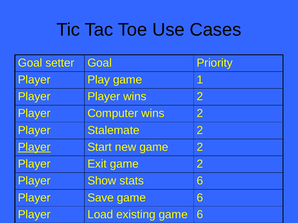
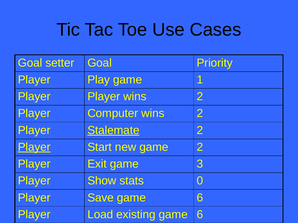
Stalemate underline: none -> present (113, 131)
Exit game 2: 2 -> 3 (200, 164)
stats 6: 6 -> 0 (200, 181)
